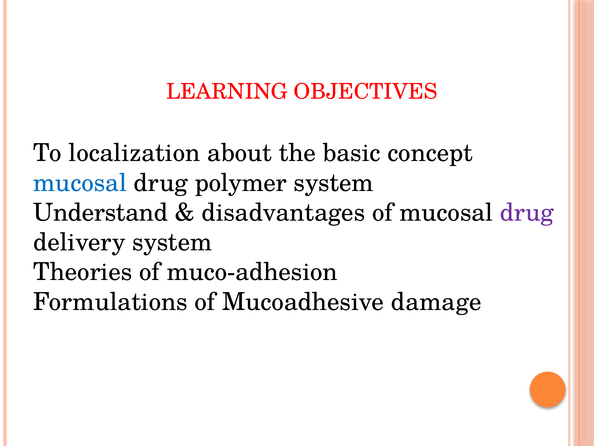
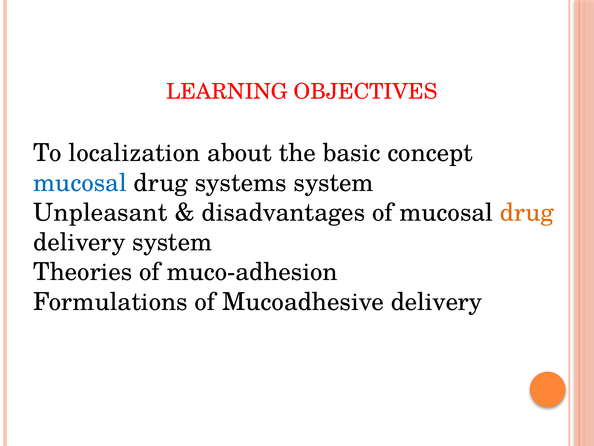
polymer: polymer -> systems (241, 183)
Understand: Understand -> Unpleasant (100, 212)
drug colour: purple -> orange (527, 212)
Mucoadhesive damage: damage -> delivery (436, 302)
